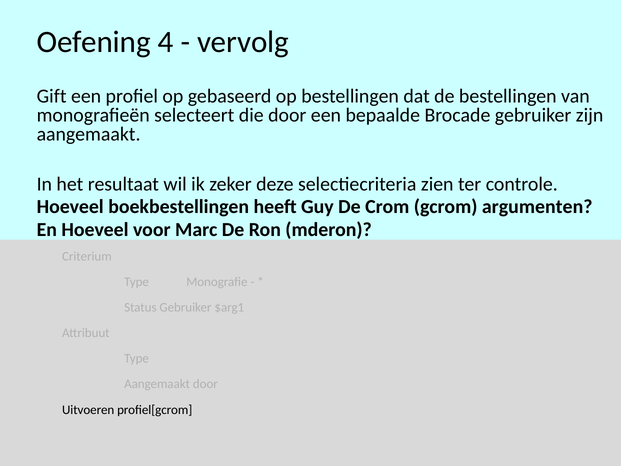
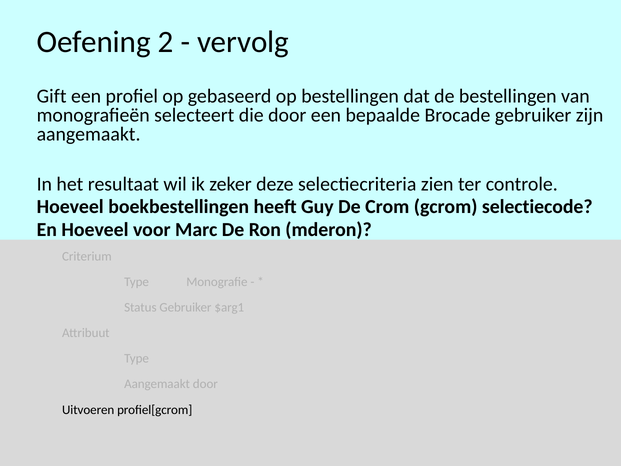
4: 4 -> 2 (166, 42)
argumenten: argumenten -> selectiecode (537, 207)
